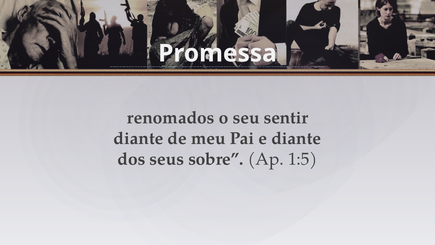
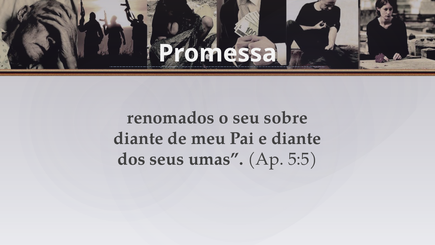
sentir: sentir -> sobre (286, 118)
sobre: sobre -> umas (216, 159)
1:5: 1:5 -> 5:5 (303, 159)
